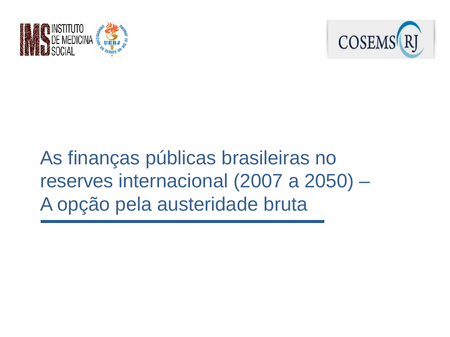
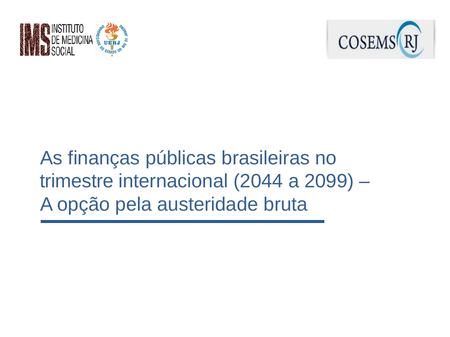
reserves: reserves -> trimestre (77, 182)
2007: 2007 -> 2044 (258, 182)
2050: 2050 -> 2099 (329, 182)
